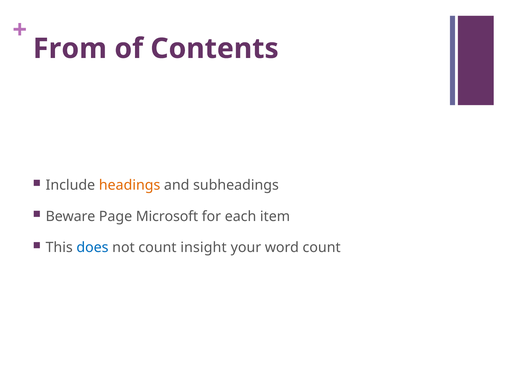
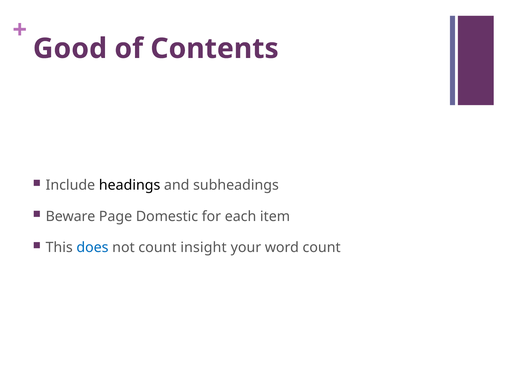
From: From -> Good (70, 49)
headings colour: orange -> black (130, 185)
Microsoft: Microsoft -> Domestic (167, 216)
